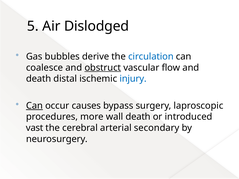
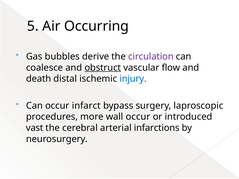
Dislodged: Dislodged -> Occurring (97, 26)
circulation colour: blue -> purple (151, 57)
Can underline: present -> none (34, 106)
causes: causes -> infarct (86, 106)
wall death: death -> occur (138, 117)
secondary: secondary -> infarctions (157, 128)
